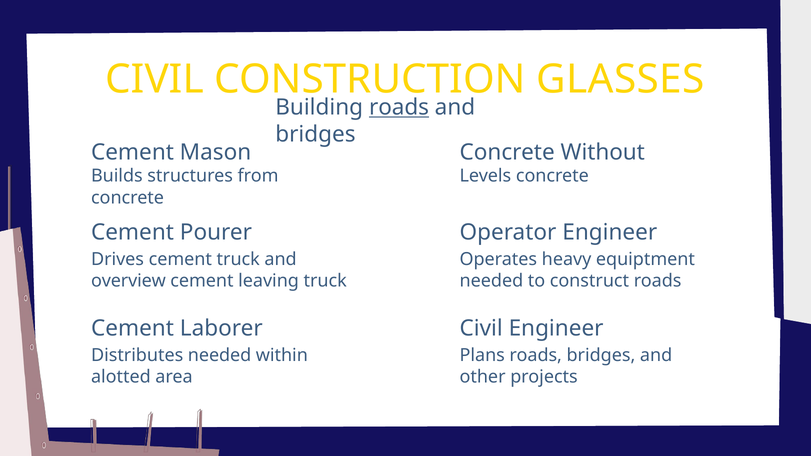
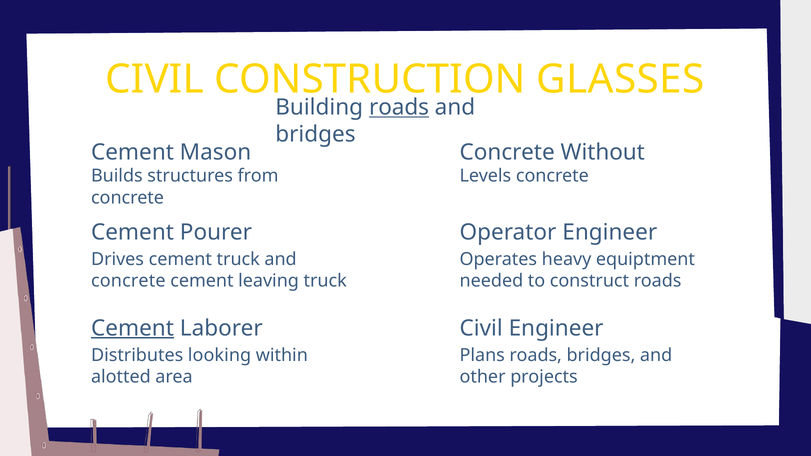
overview: overview -> concrete (128, 281)
Cement underline: none -> present (133, 328)
Distributes needed: needed -> looking (220, 355)
